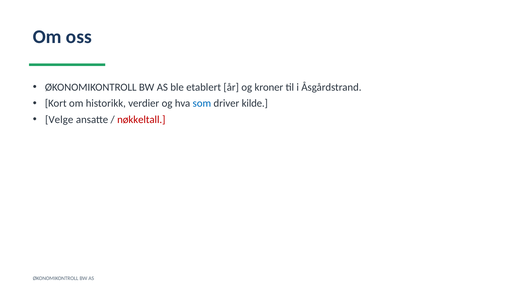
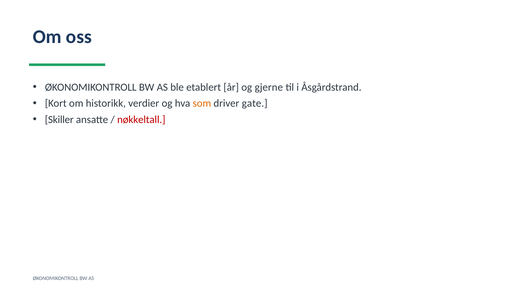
kroner: kroner -> gjerne (269, 87)
som colour: blue -> orange (202, 104)
kilde: kilde -> gate (255, 104)
Velge: Velge -> Skiller (59, 120)
